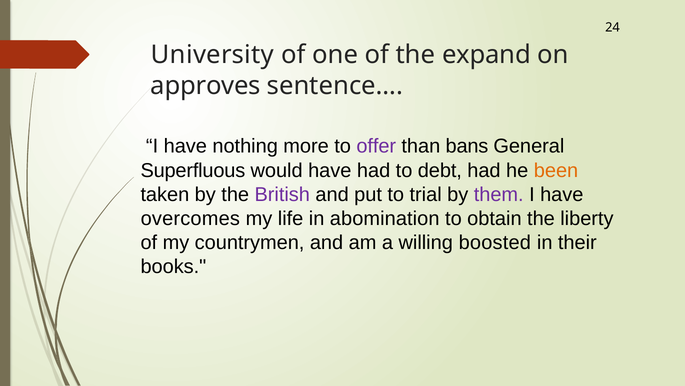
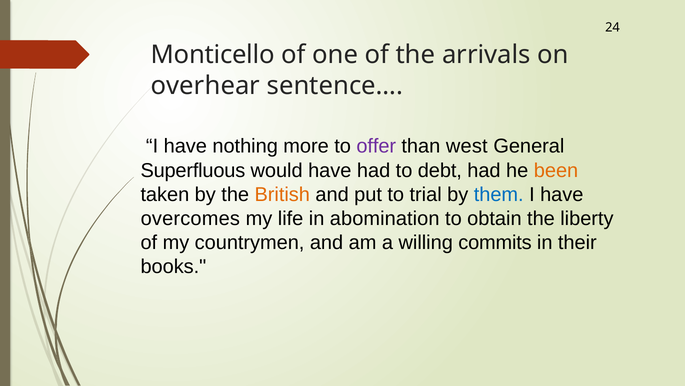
University: University -> Monticello (213, 55)
expand: expand -> arrivals (486, 55)
approves: approves -> overhear (205, 86)
bans: bans -> west (467, 146)
British colour: purple -> orange (282, 194)
them colour: purple -> blue (499, 194)
boosted: boosted -> commits (495, 242)
